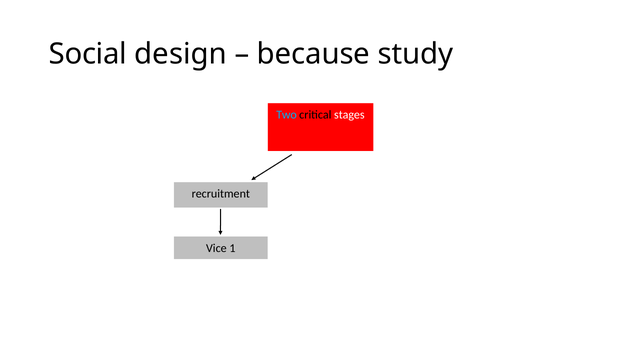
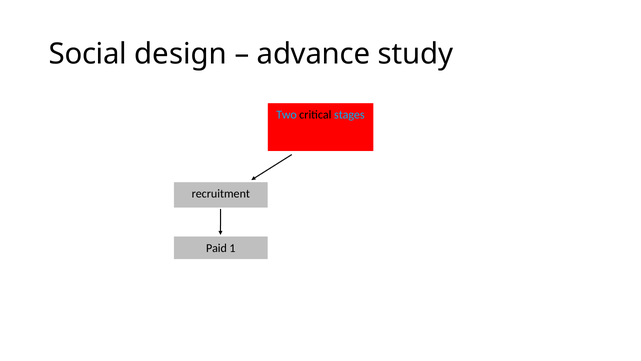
because: because -> advance (313, 54)
stages colour: white -> light blue (349, 115)
Vice: Vice -> Paid (216, 248)
